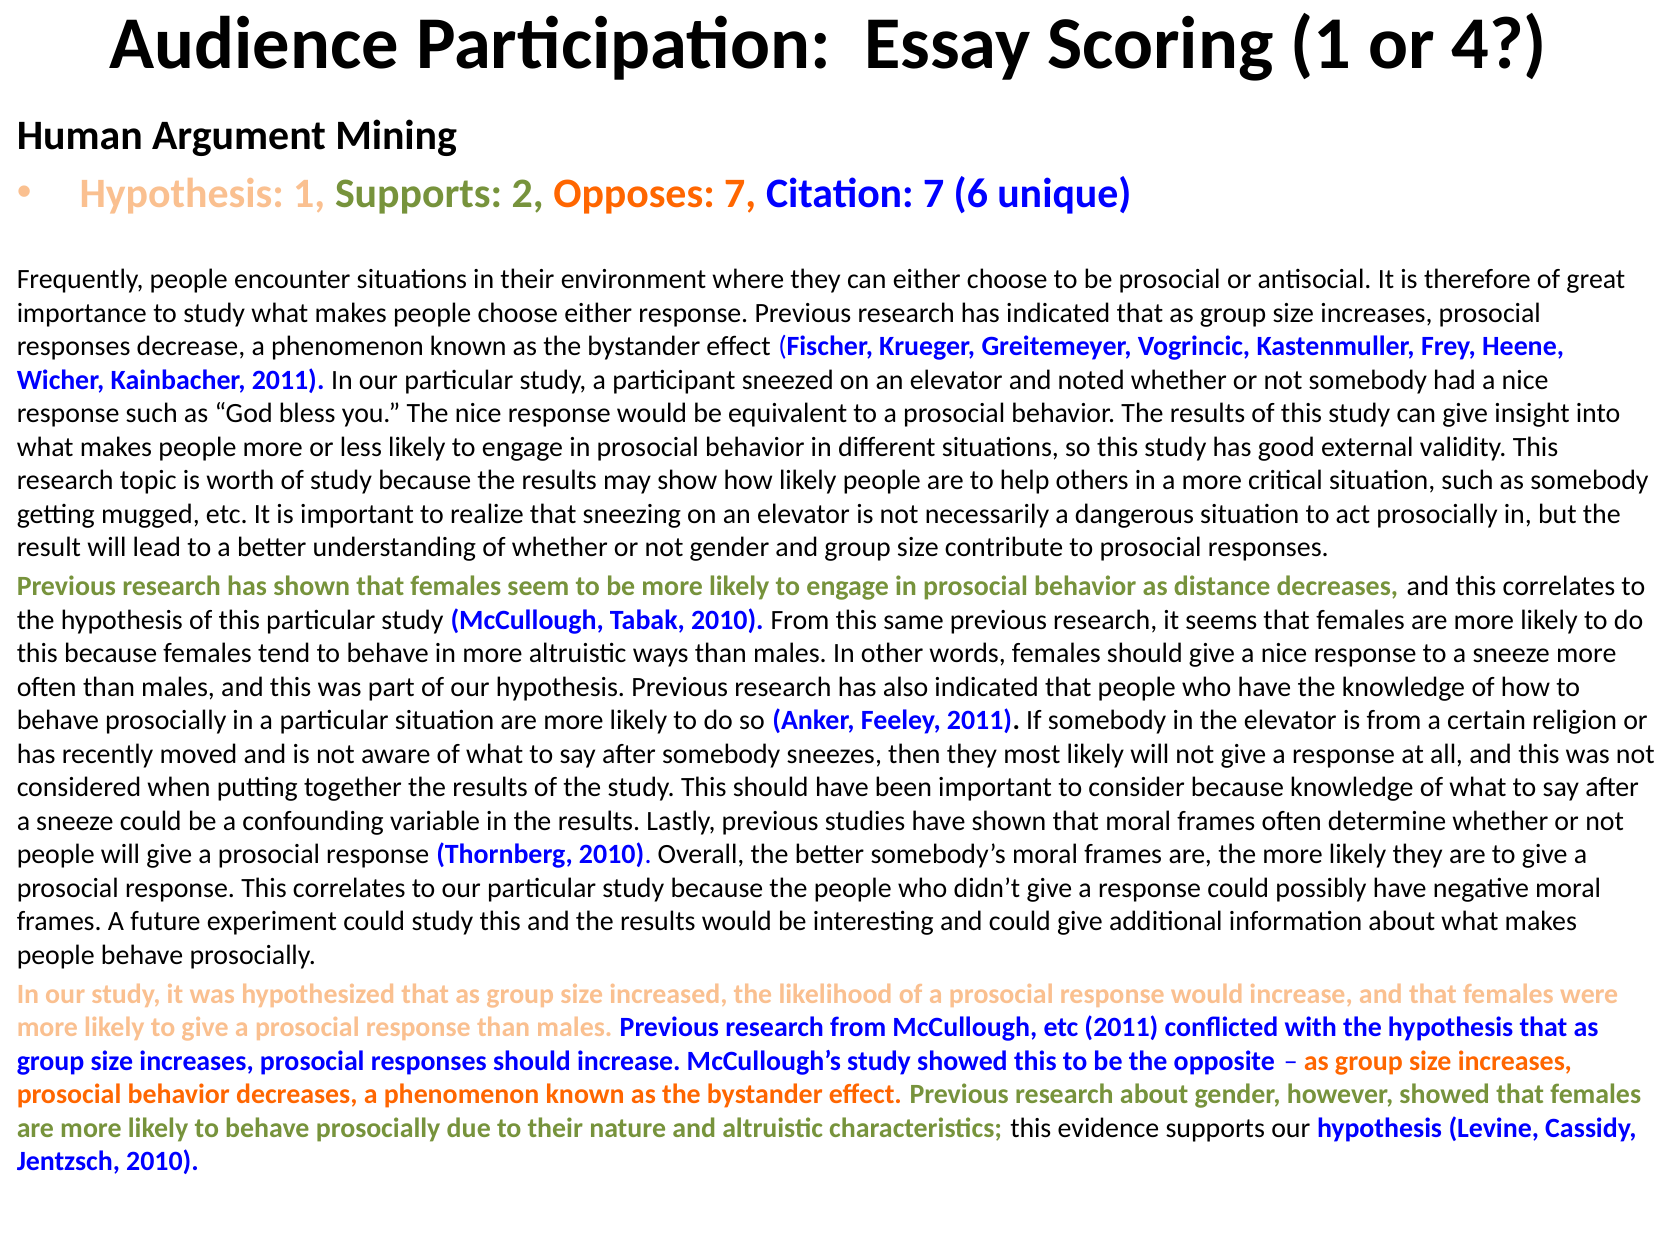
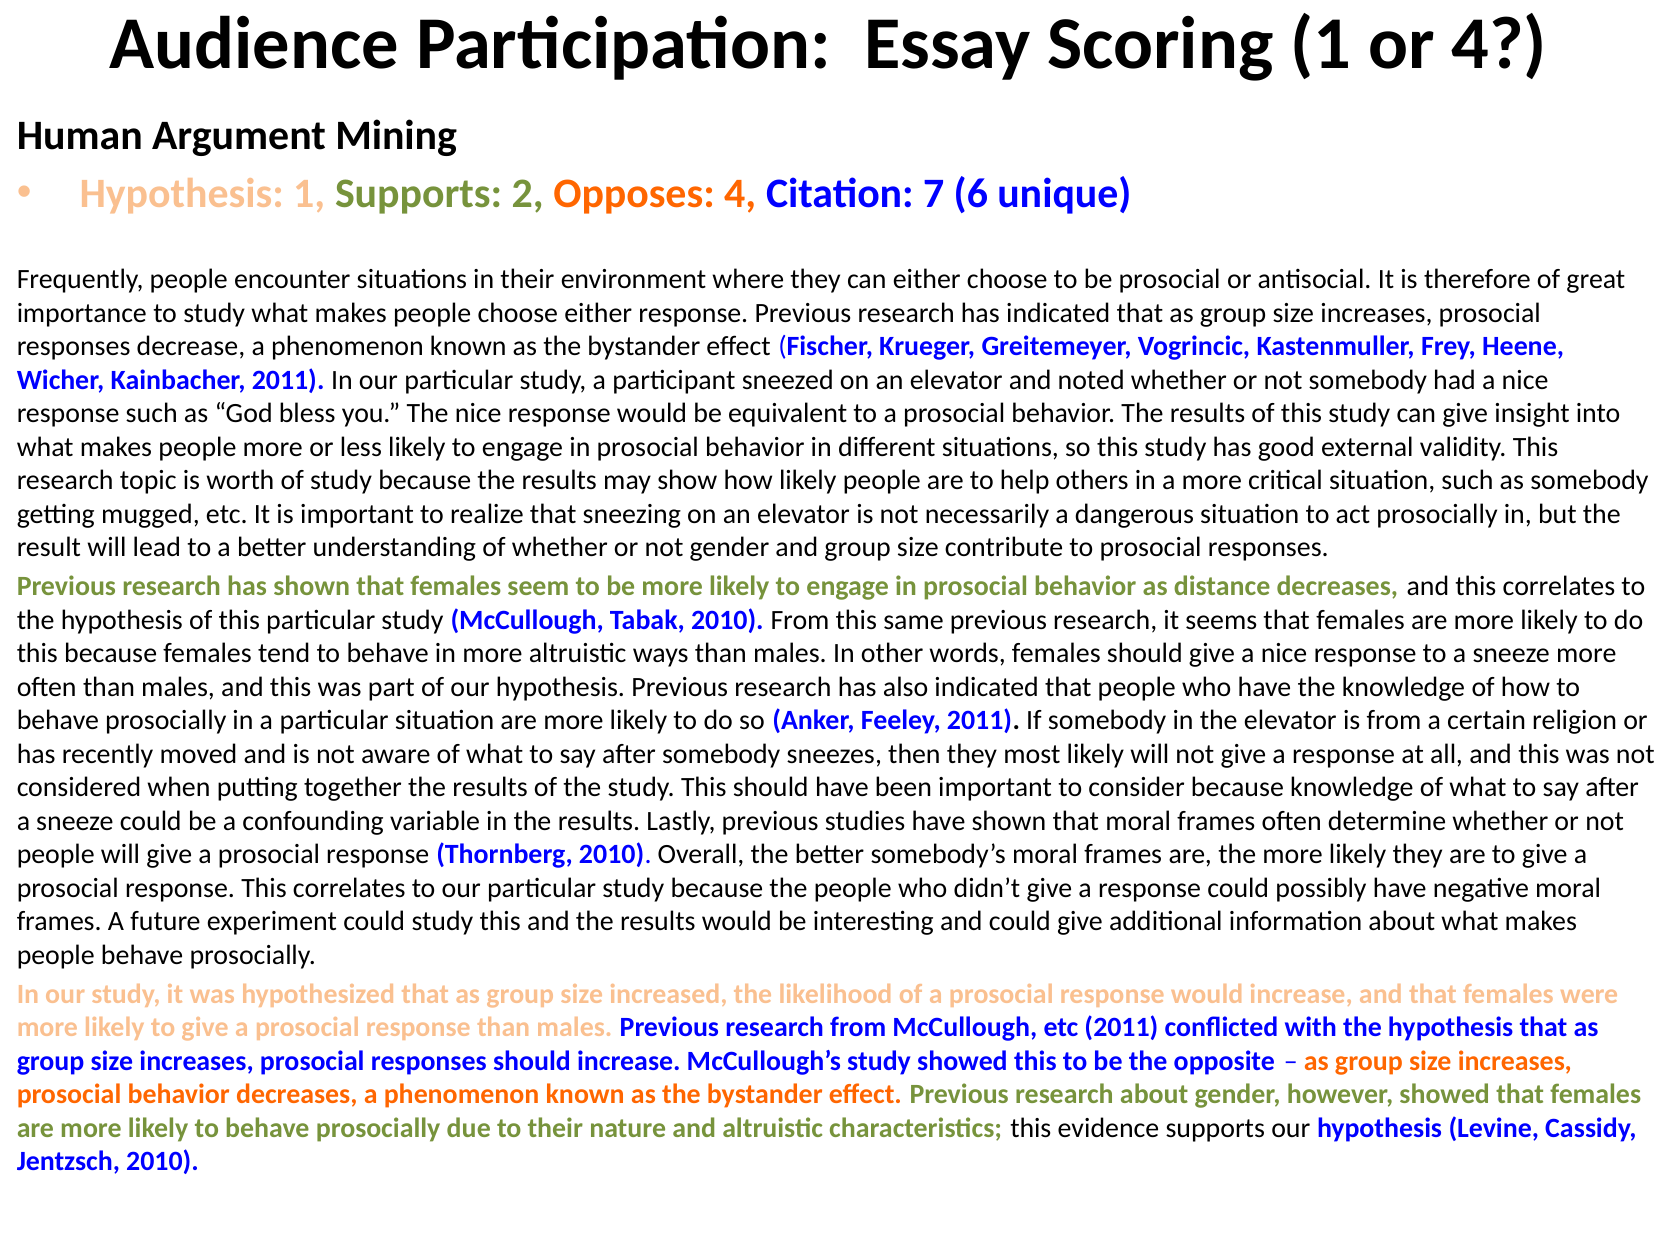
Opposes 7: 7 -> 4 (740, 194)
